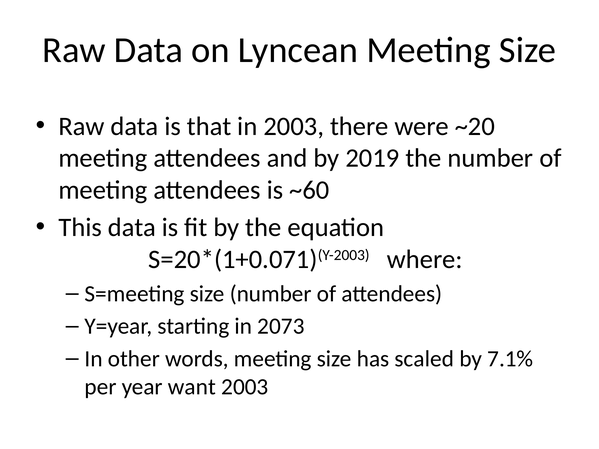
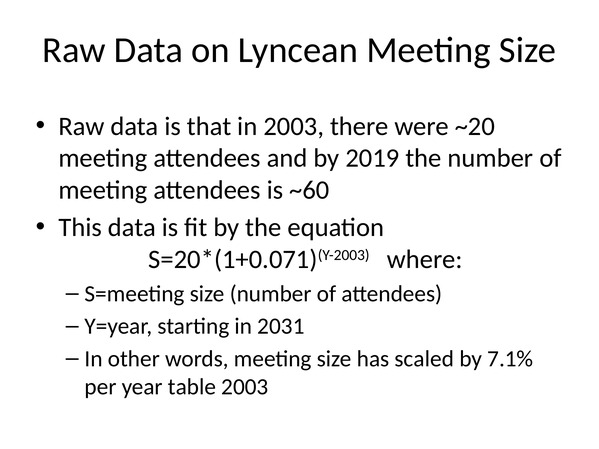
2073: 2073 -> 2031 (281, 326)
want: want -> table (192, 387)
